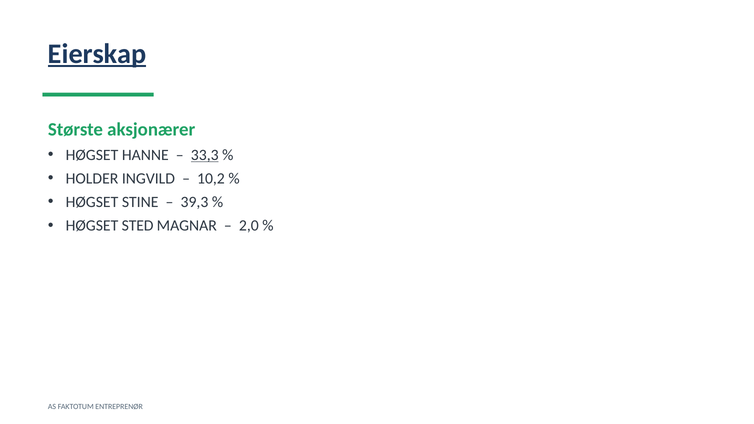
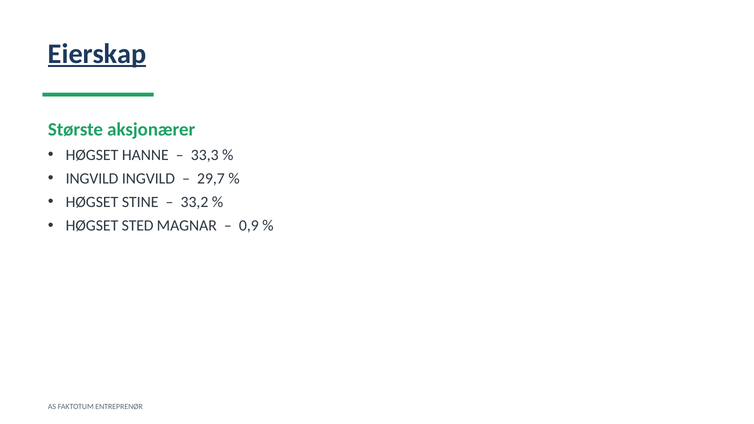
33,3 underline: present -> none (205, 155)
HOLDER: HOLDER -> INGVILD (92, 179)
10,2: 10,2 -> 29,7 (211, 179)
39,3: 39,3 -> 33,2 (194, 202)
2,0: 2,0 -> 0,9 (249, 226)
